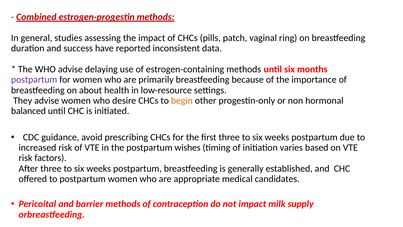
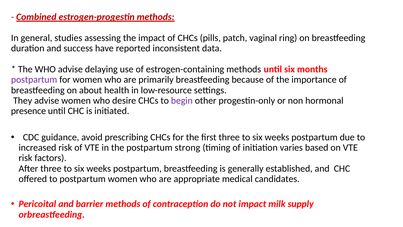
begin colour: orange -> purple (182, 100)
balanced: balanced -> presence (28, 111)
wishes: wishes -> strong (187, 147)
